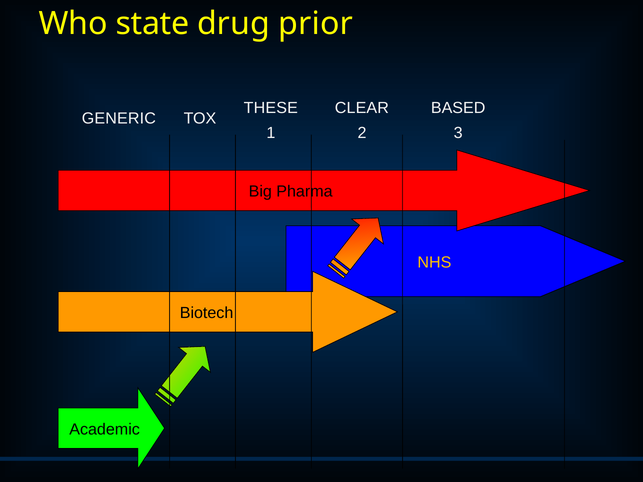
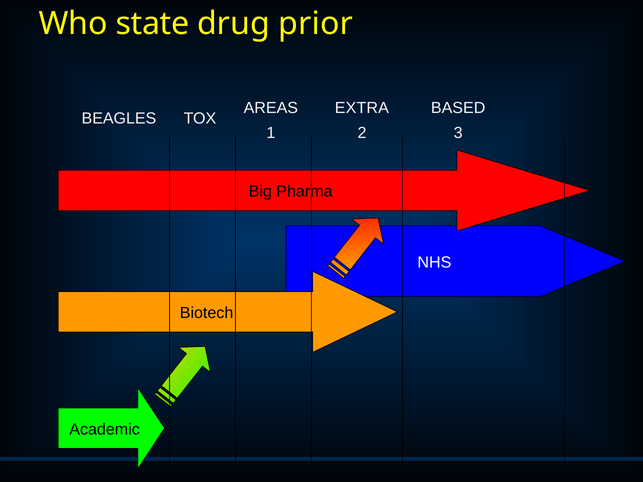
THESE: THESE -> AREAS (271, 108)
CLEAR: CLEAR -> EXTRA (362, 108)
GENERIC: GENERIC -> BEAGLES (119, 118)
NHS colour: yellow -> white (434, 262)
